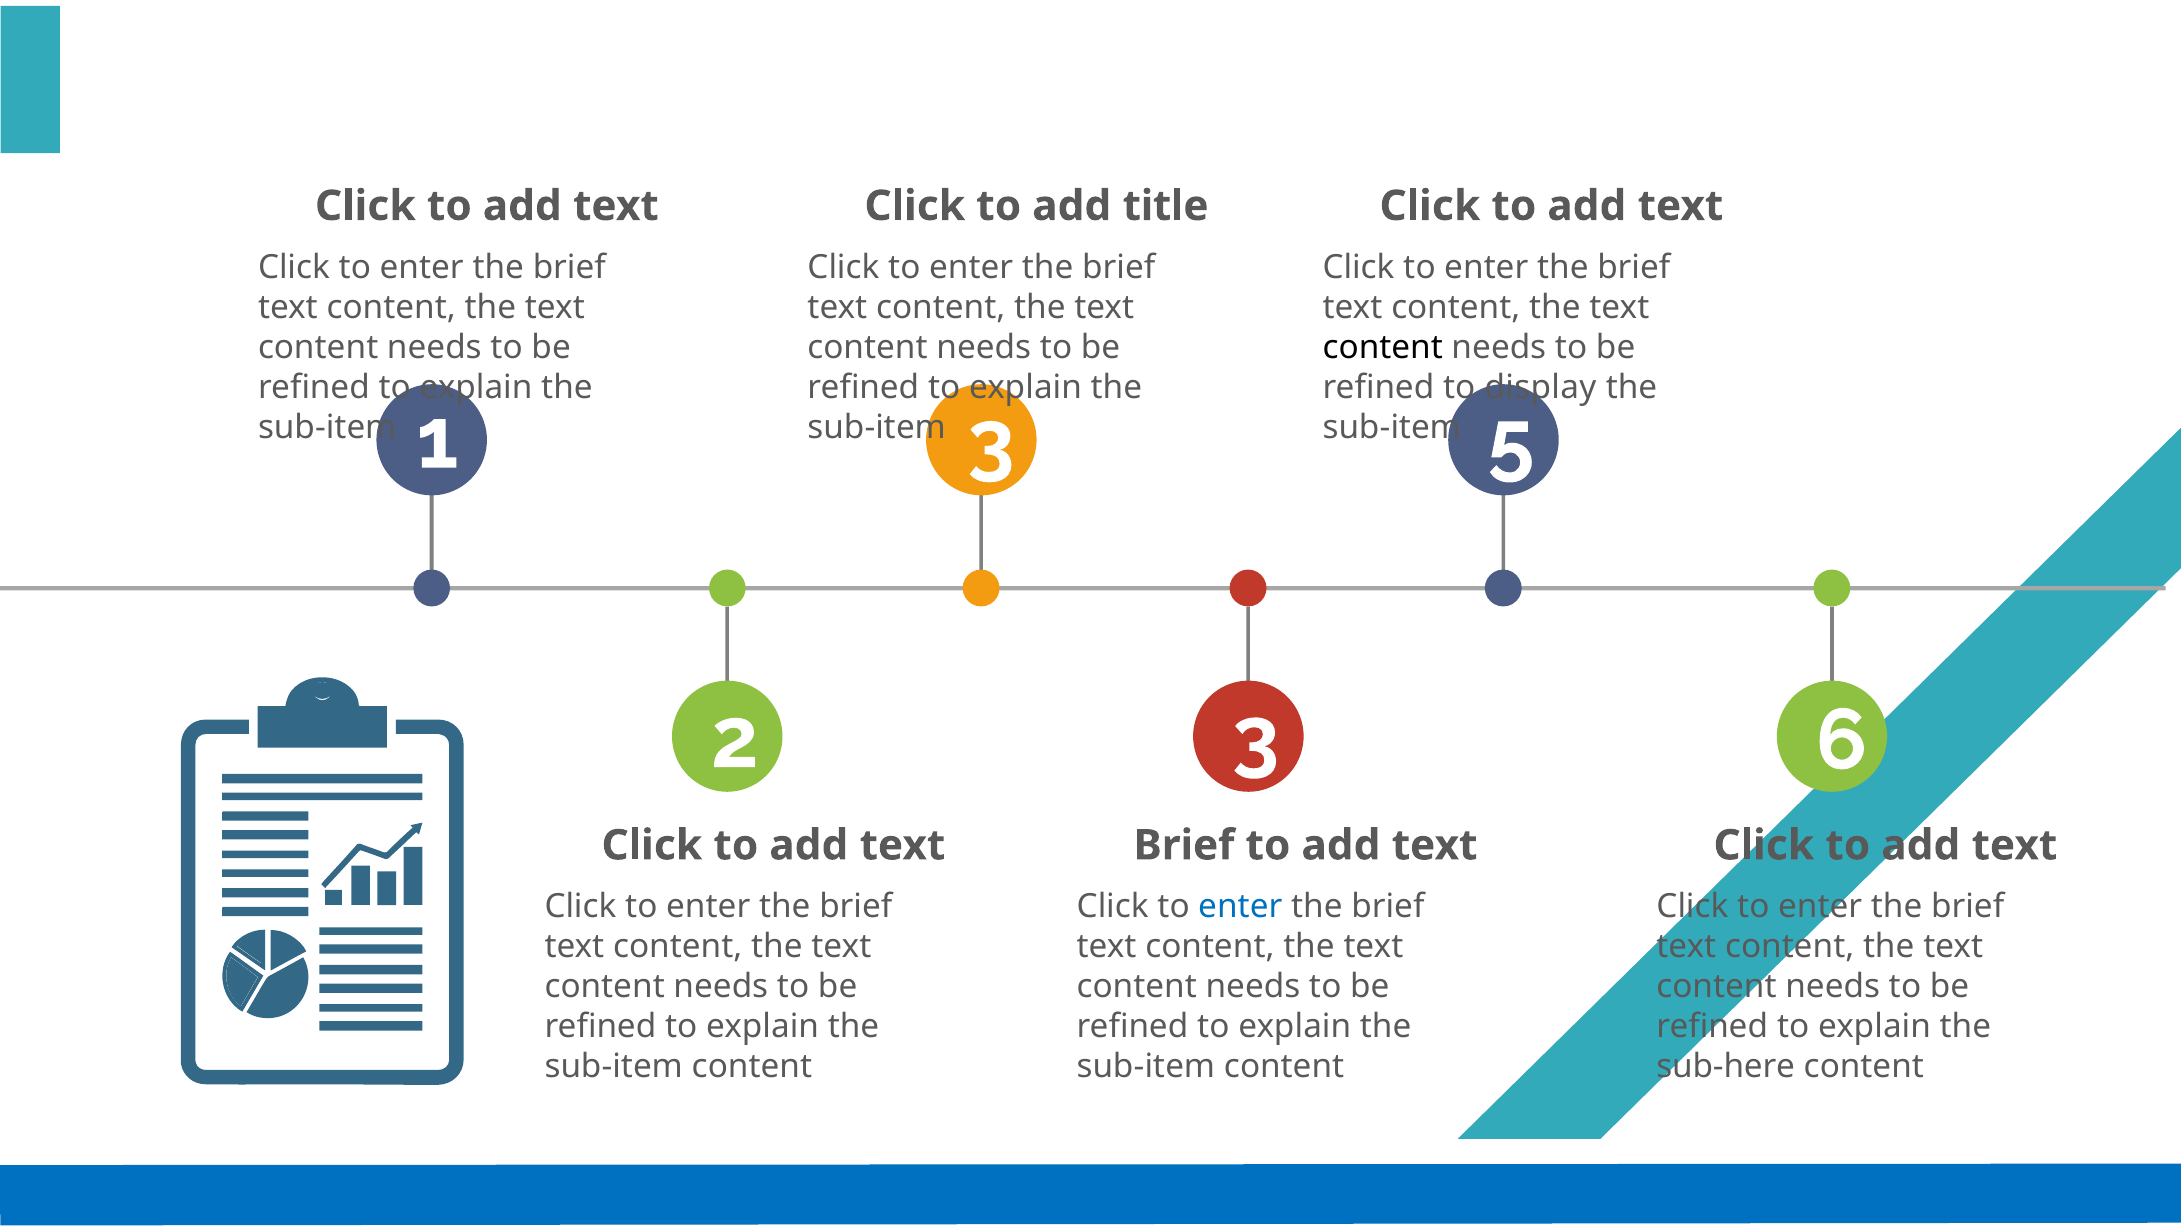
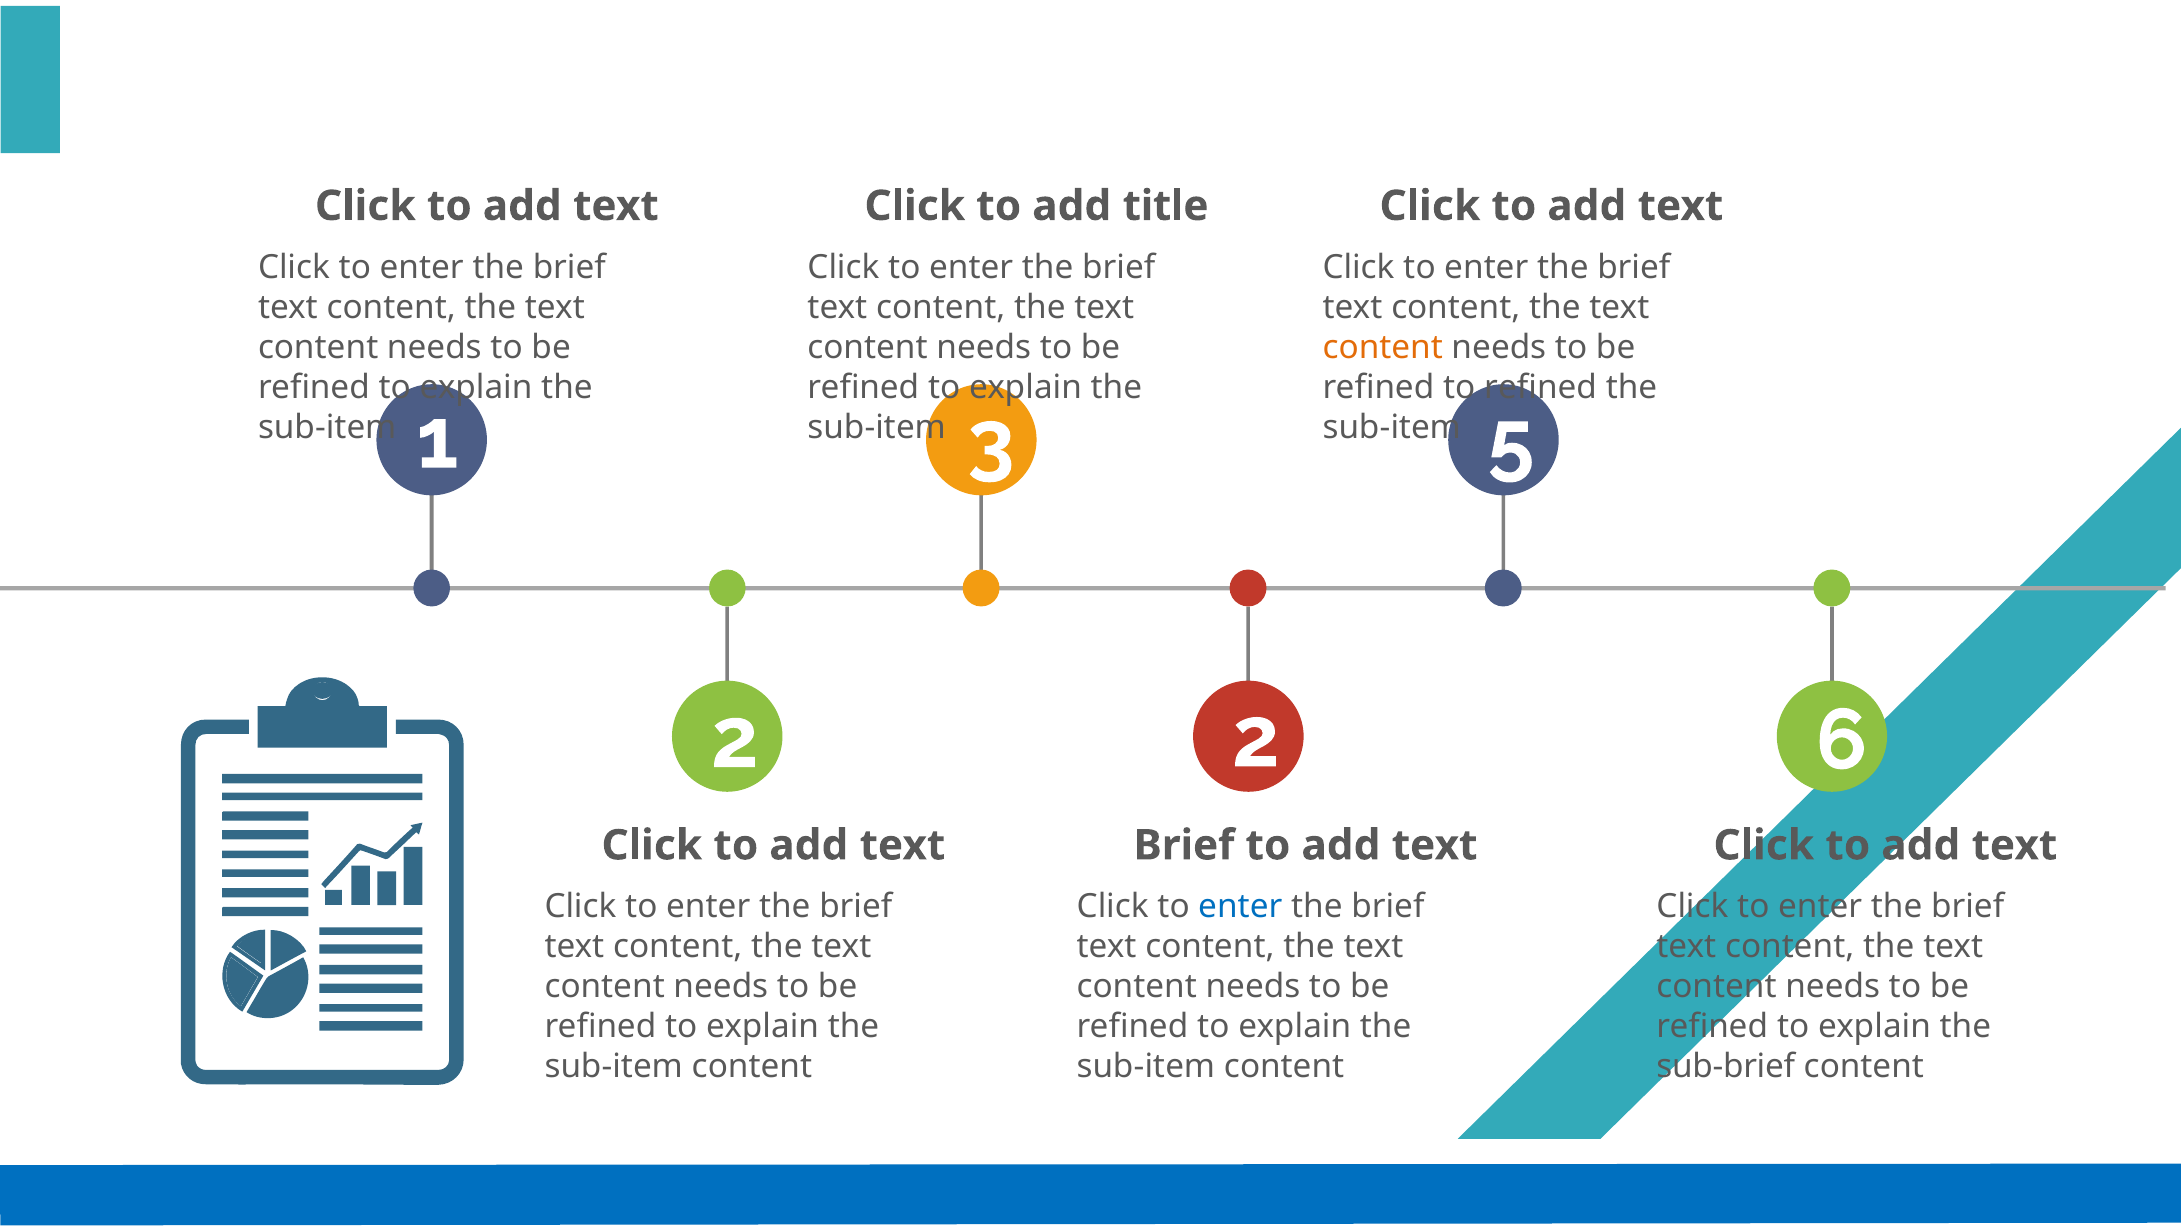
content colour: black -> orange (1383, 347)
to display: display -> refined (1541, 387)
2 3: 3 -> 2 (1256, 738)
sub-here: sub-here -> sub-brief (1726, 1067)
